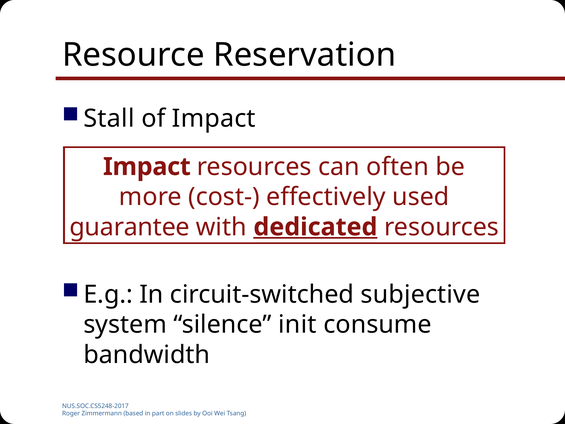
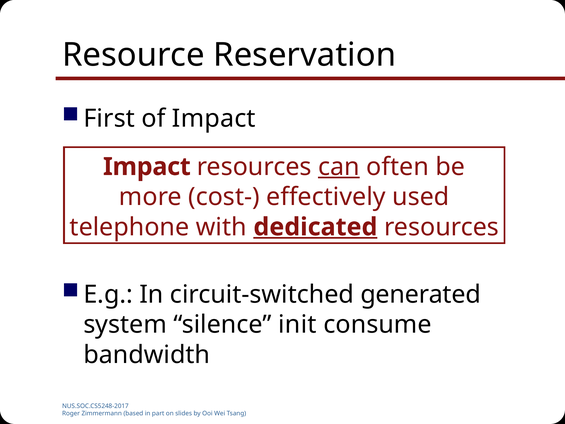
Stall: Stall -> First (109, 119)
can underline: none -> present (339, 167)
guarantee: guarantee -> telephone (129, 227)
subjective: subjective -> generated (421, 294)
